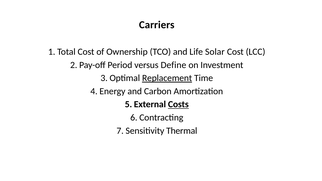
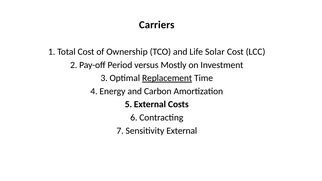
Define: Define -> Mostly (174, 65)
Costs underline: present -> none (178, 104)
Thermal: Thermal -> External (182, 131)
